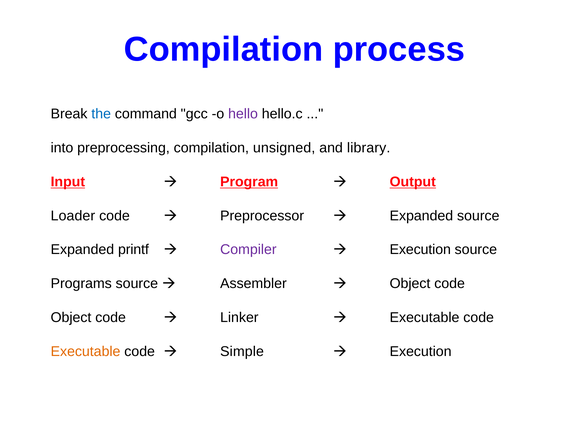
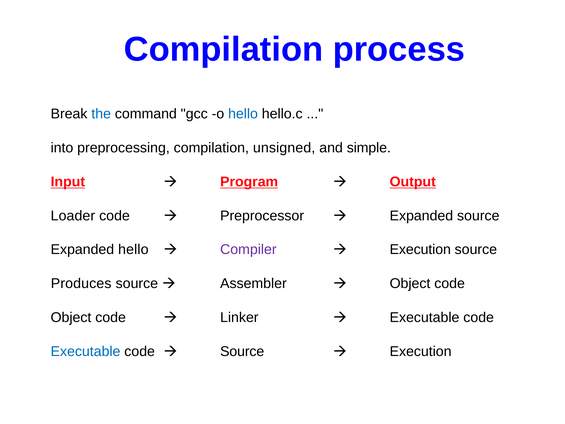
hello colour: purple -> blue (243, 114)
library: library -> simple (369, 148)
Expanded printf: printf -> hello (133, 250)
Programs: Programs -> Produces (81, 283)
Executable colour: orange -> blue (86, 351)
Simple: Simple -> Source (242, 351)
